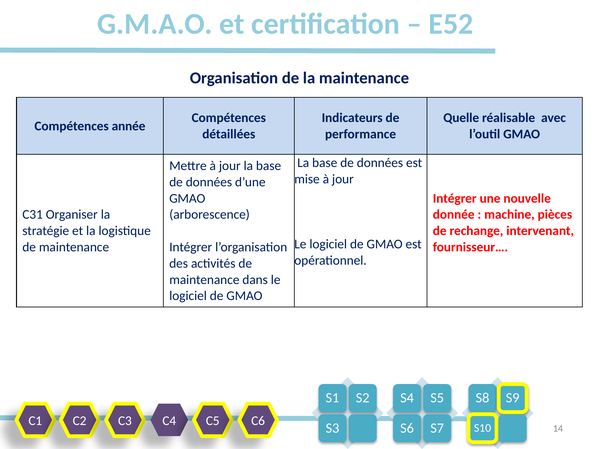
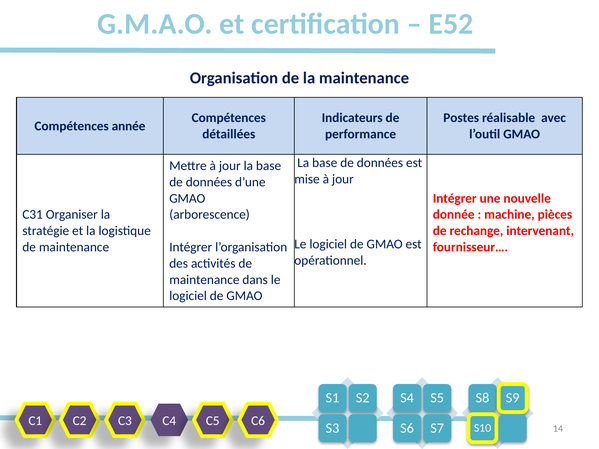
Quelle: Quelle -> Postes (461, 118)
